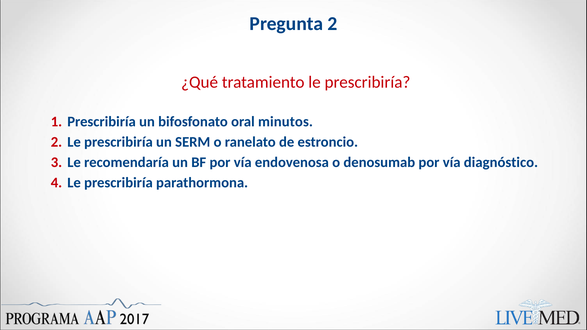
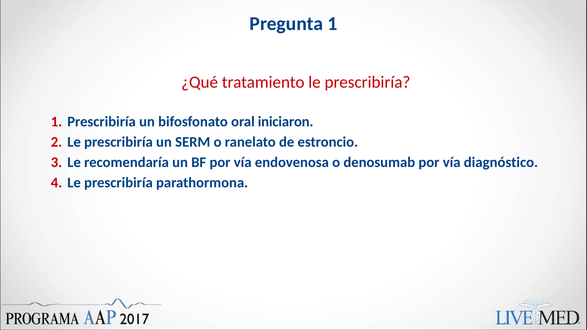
Pregunta 2: 2 -> 1 (332, 24)
minutos: minutos -> iniciaron (286, 122)
